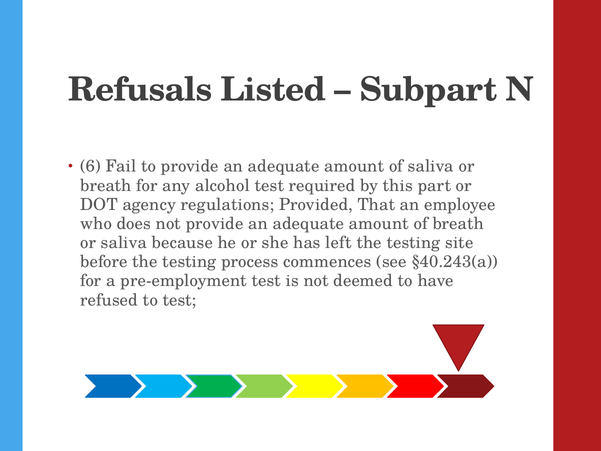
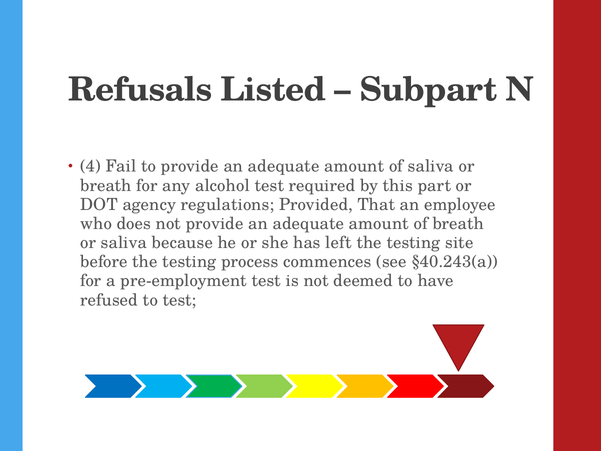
6: 6 -> 4 (90, 166)
